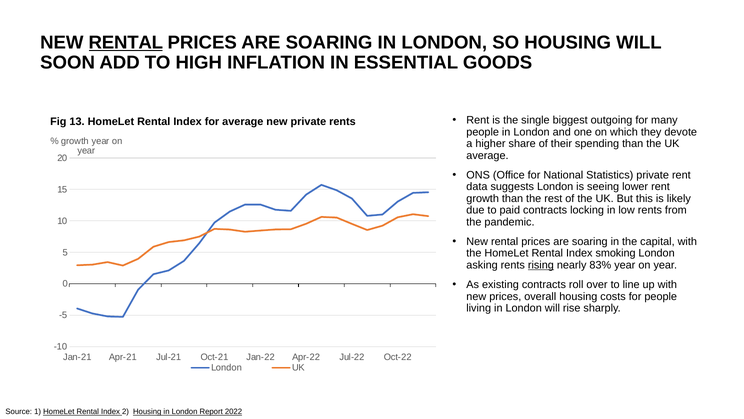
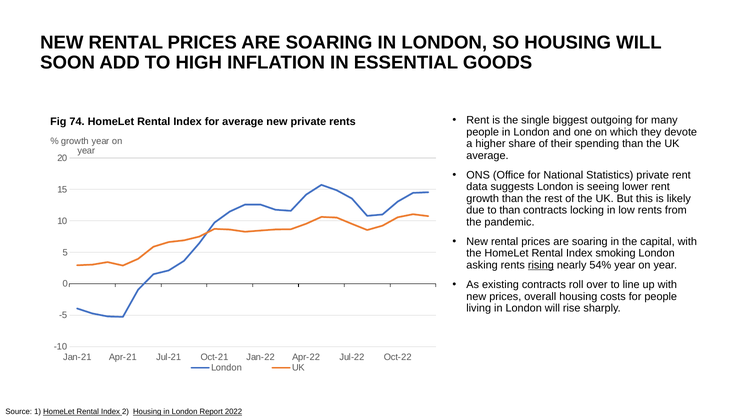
RENTAL underline: present -> none (126, 43)
13: 13 -> 74 (77, 121)
to paid: paid -> than (510, 210)
83%: 83% -> 54% (600, 265)
